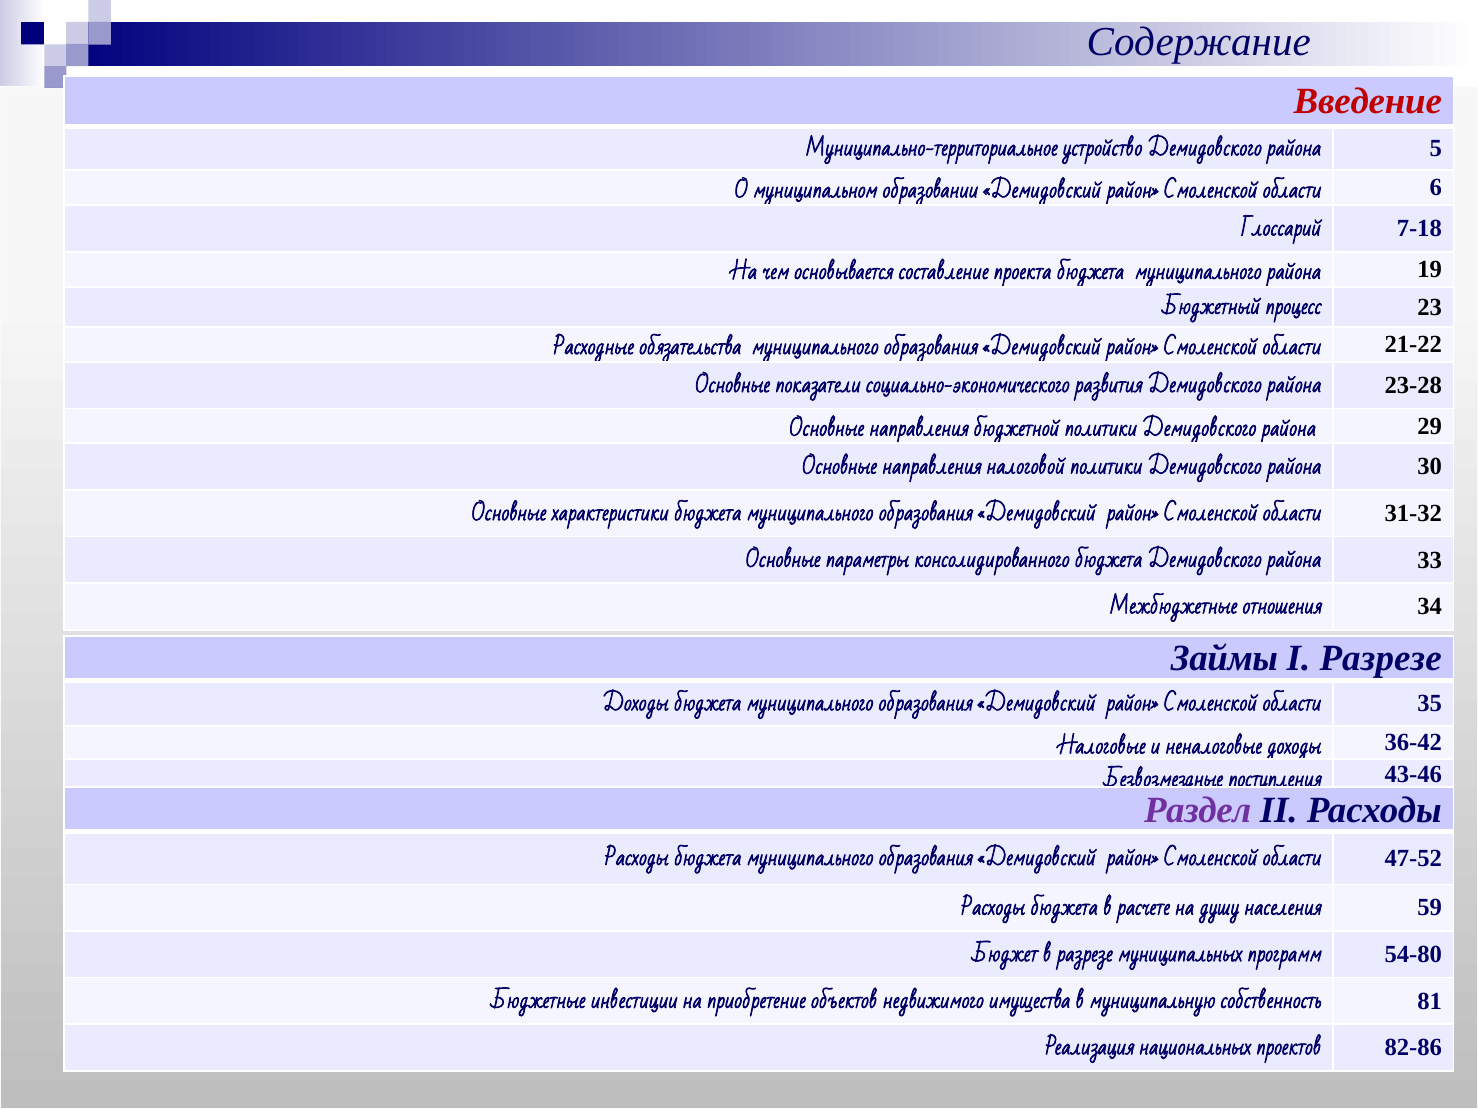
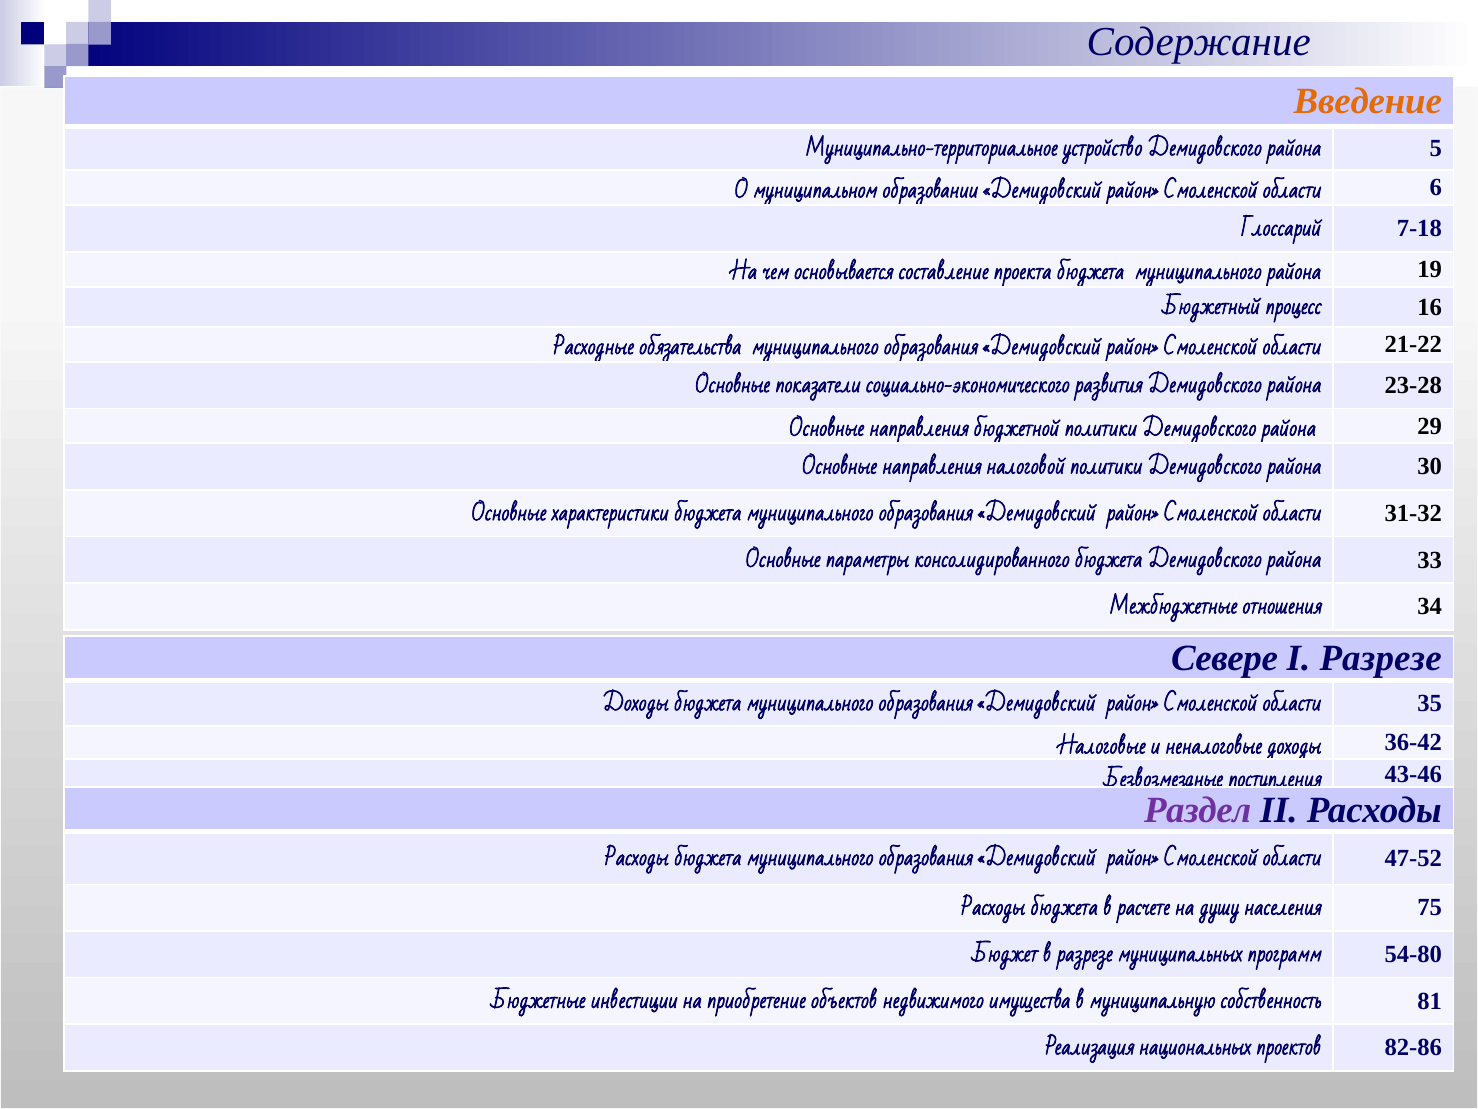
Введение colour: red -> orange (1368, 101)
23: 23 -> 16 (1430, 307)
Займы: Займы -> Севере (1224, 658)
59: 59 -> 75 (1430, 907)
